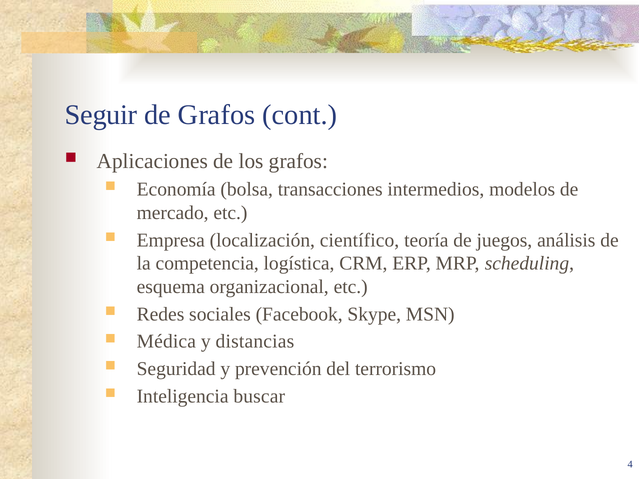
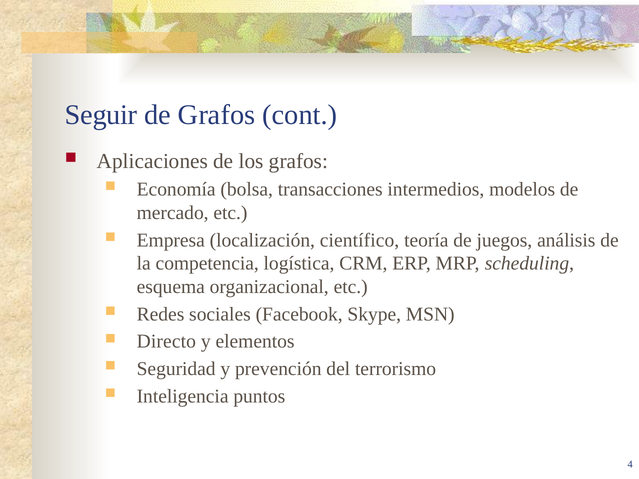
Médica: Médica -> Directo (166, 342)
distancias: distancias -> elementos (255, 342)
buscar: buscar -> puntos (259, 396)
